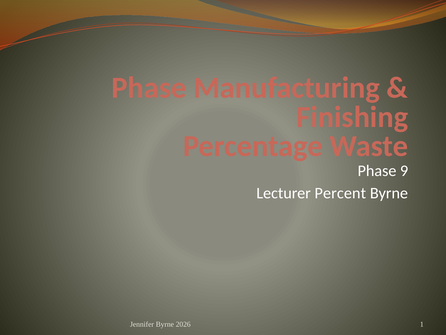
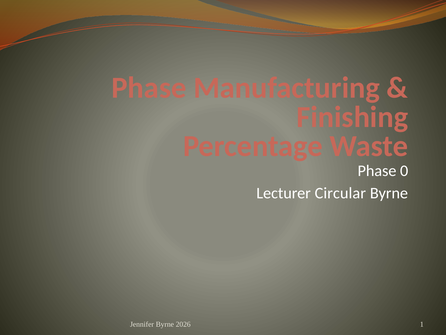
9: 9 -> 0 (404, 171)
Percent: Percent -> Circular (340, 193)
